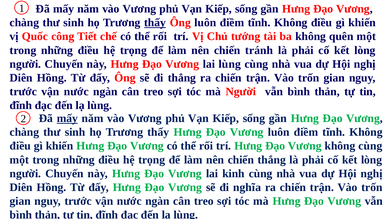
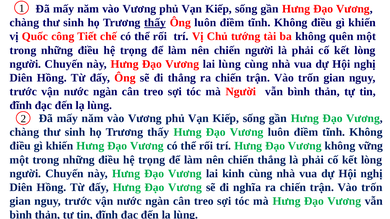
chiến tránh: tránh -> người (259, 50)
mấy underline: present -> none (67, 119)
không cùng: cùng -> vững (371, 146)
